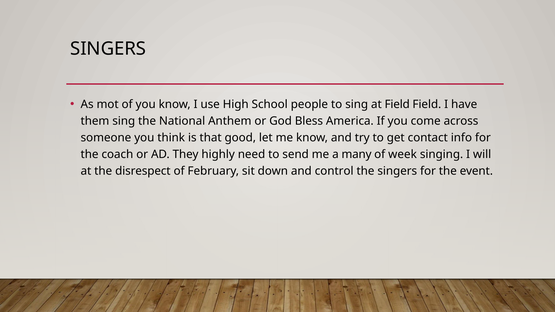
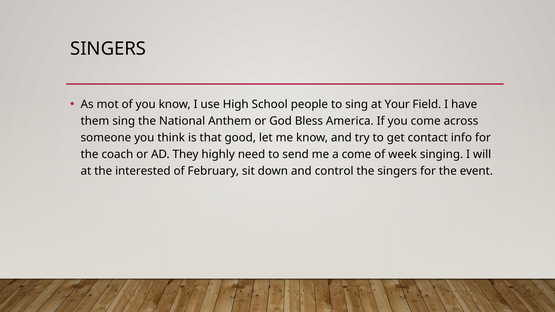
at Field: Field -> Your (397, 104)
a many: many -> come (356, 154)
disrespect: disrespect -> interested (143, 171)
